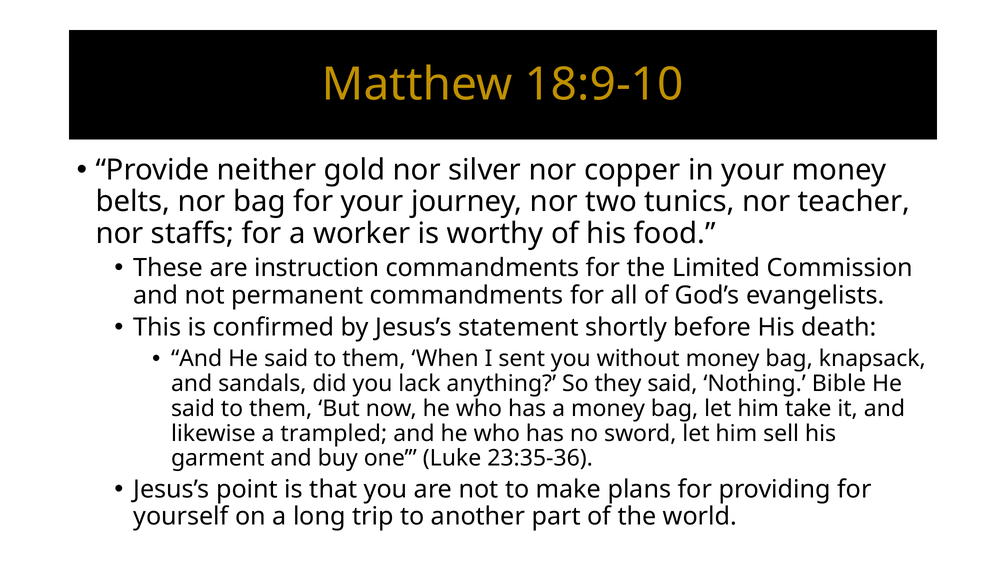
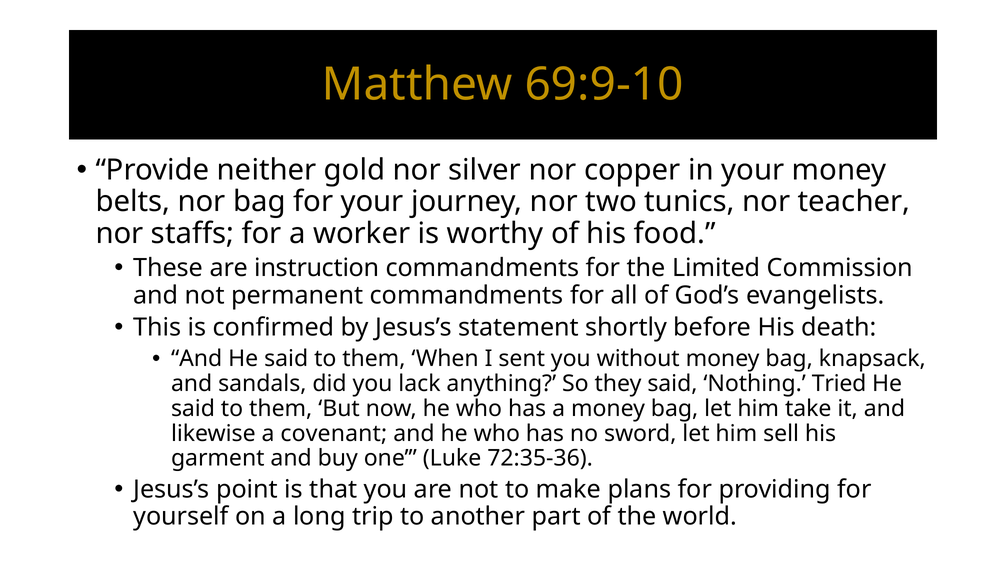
18:9-10: 18:9-10 -> 69:9-10 (604, 85)
Bible: Bible -> Tried (839, 384)
trampled: trampled -> covenant (334, 433)
23:35-36: 23:35-36 -> 72:35-36 (540, 458)
